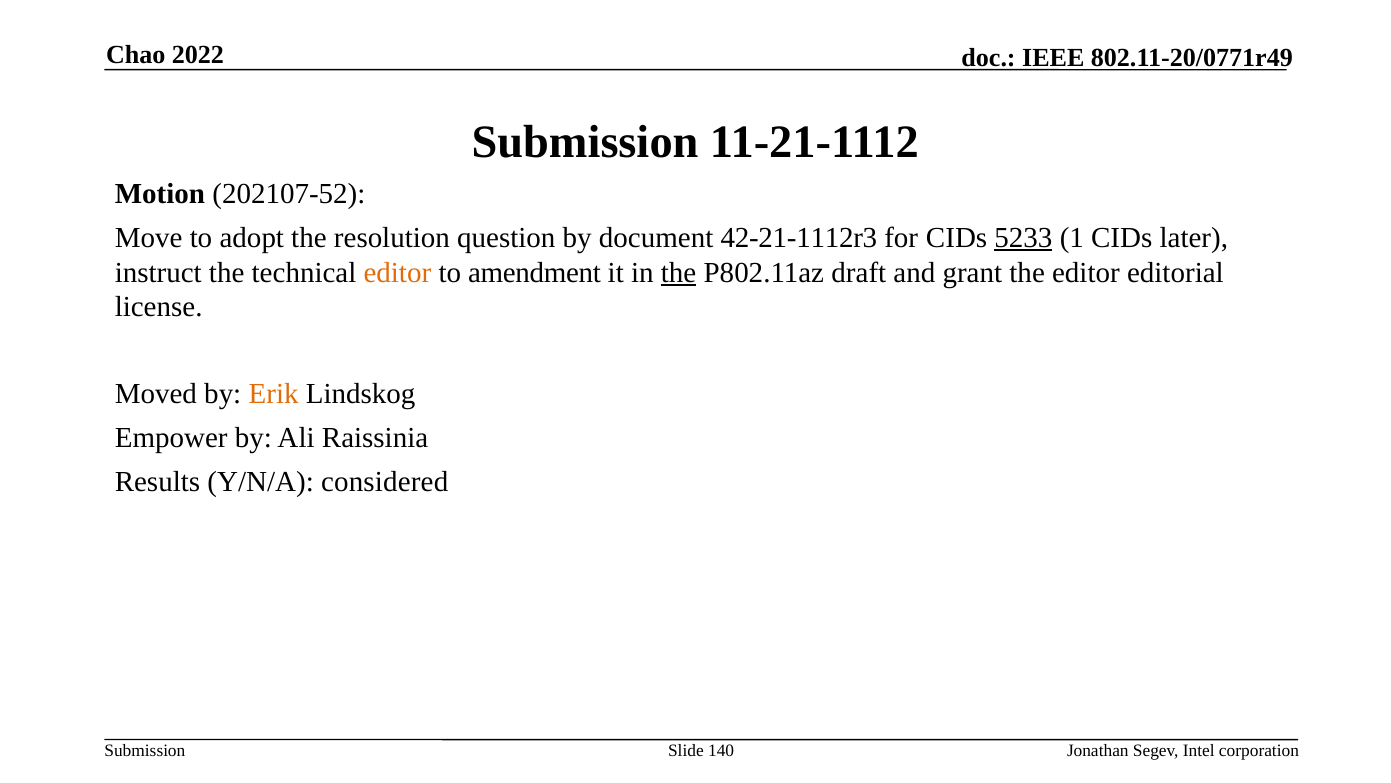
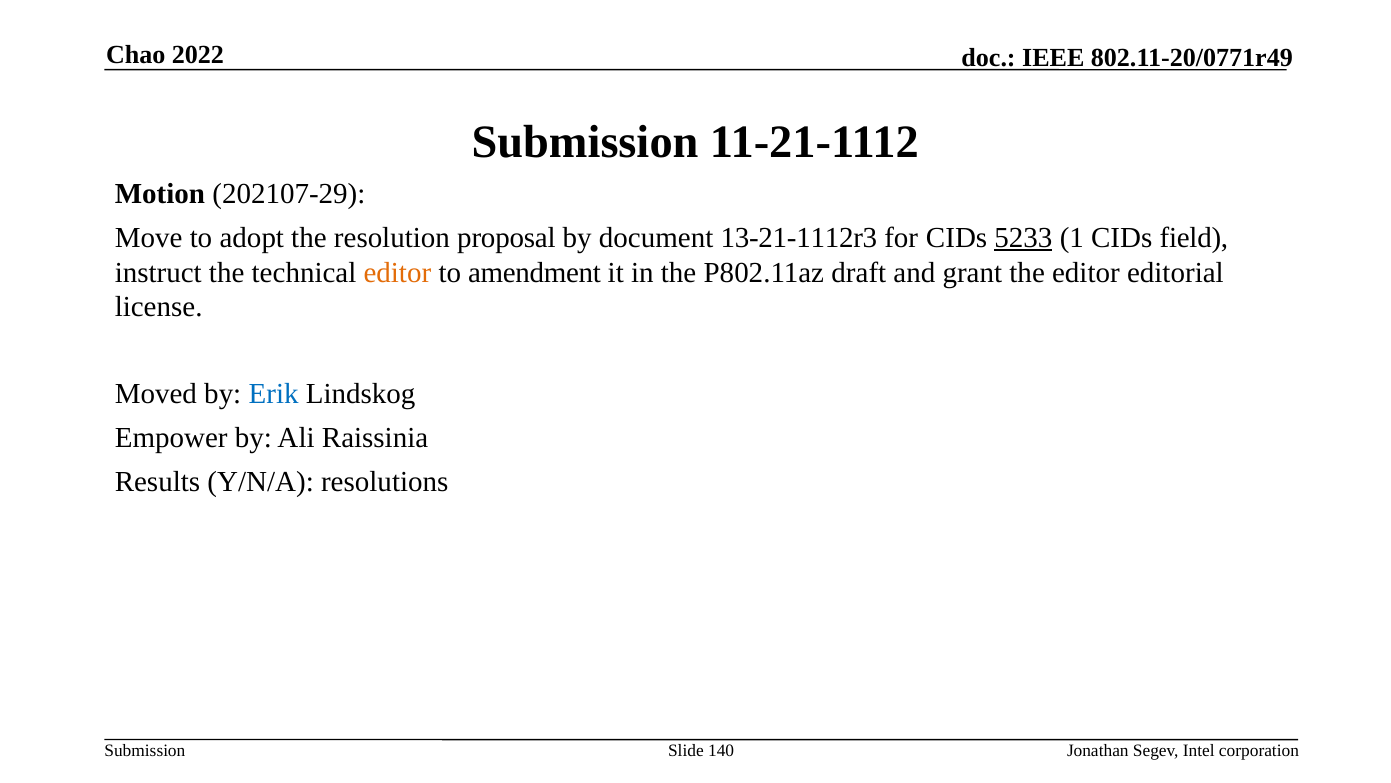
202107-52: 202107-52 -> 202107-29 (289, 194)
question: question -> proposal (506, 238)
42-21-1112r3: 42-21-1112r3 -> 13-21-1112r3 (799, 238)
later: later -> field (1194, 238)
the underline: present -> none (679, 272)
Erik colour: orange -> blue (274, 394)
considered: considered -> resolutions (385, 481)
